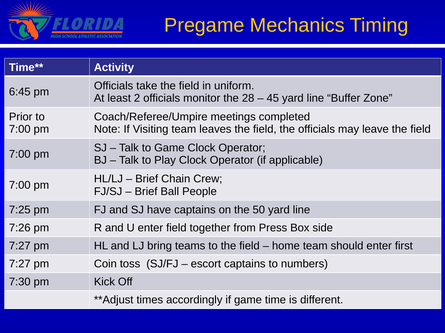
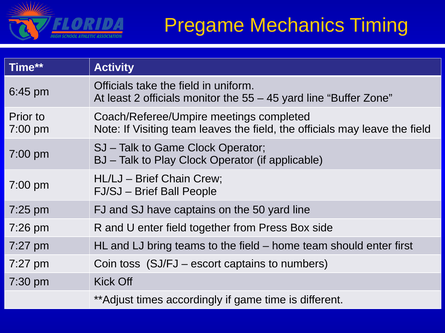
28: 28 -> 55 (248, 98)
